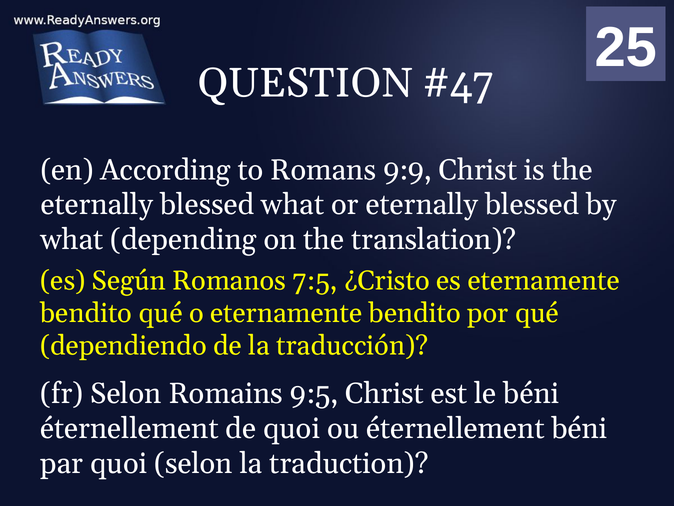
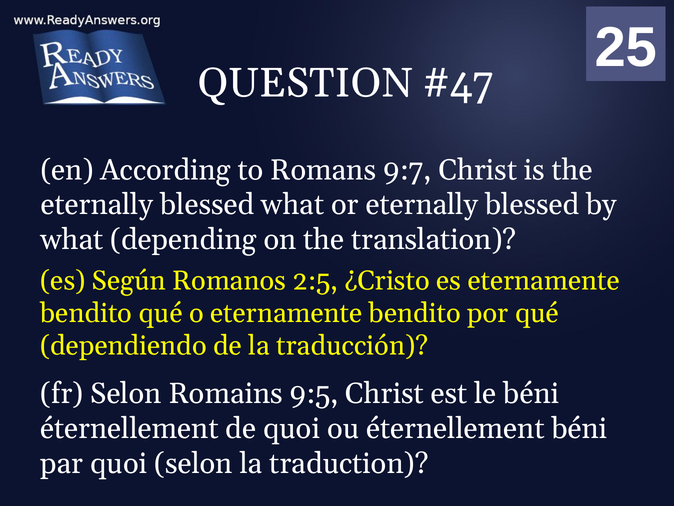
9:9: 9:9 -> 9:7 (407, 170)
7:5: 7:5 -> 2:5 (315, 280)
